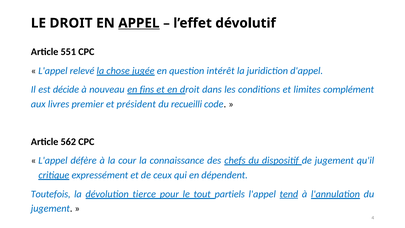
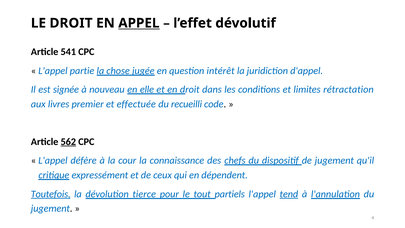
551: 551 -> 541 (68, 52)
relevé: relevé -> partie (82, 71)
décide: décide -> signée (66, 89)
fins: fins -> elle (147, 89)
complément: complément -> rétractation (349, 89)
président: président -> effectuée (136, 104)
562 underline: none -> present (68, 142)
Toutefois underline: none -> present (51, 194)
